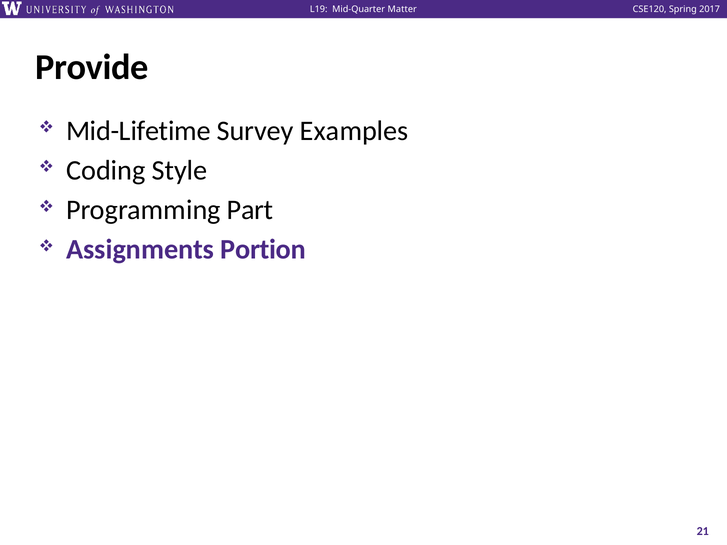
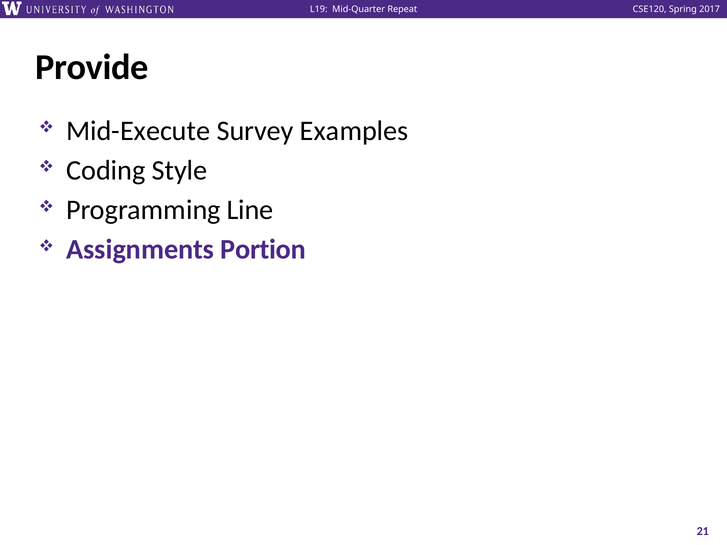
Matter: Matter -> Repeat (402, 9)
Mid-Lifetime: Mid-Lifetime -> Mid-Execute (138, 131)
Part: Part -> Line (250, 210)
